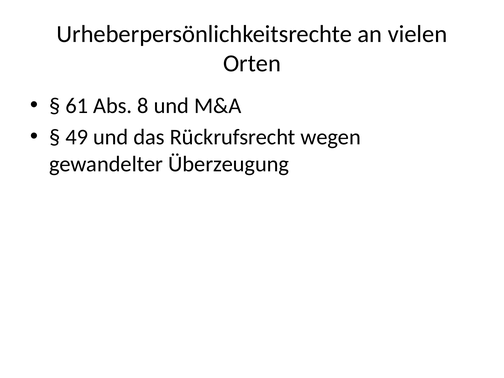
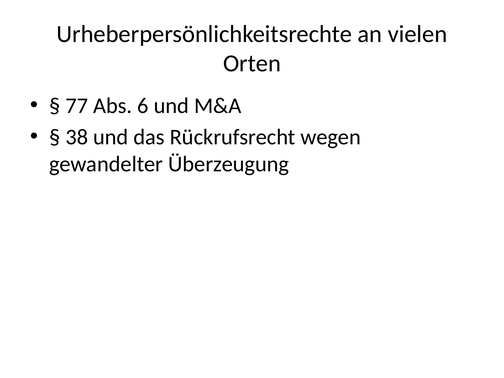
61: 61 -> 77 (77, 106)
8: 8 -> 6 (143, 106)
49: 49 -> 38 (77, 137)
